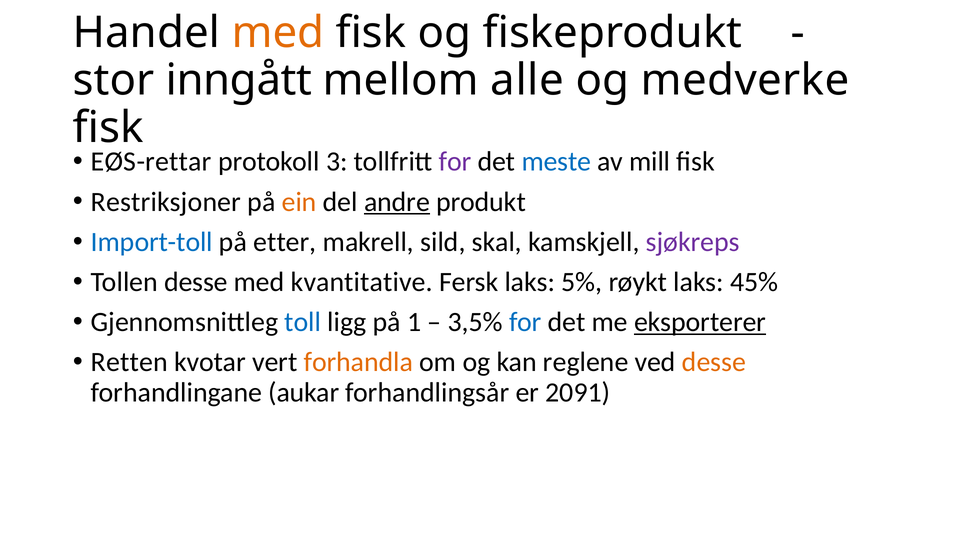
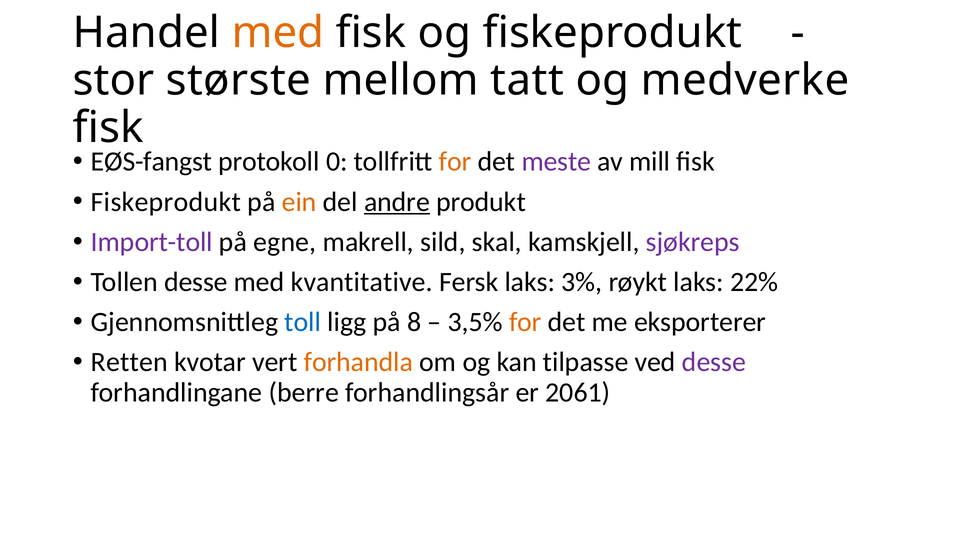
inngått: inngått -> største (238, 80)
alle: alle -> tatt (527, 80)
EØS-rettar: EØS-rettar -> EØS-fangst (152, 162)
3: 3 -> 0 (337, 162)
for colour: purple -> orange (455, 162)
meste colour: blue -> purple (556, 162)
Restriksjoner: Restriksjoner -> Fiskeprodukt (166, 202)
Import-toll colour: blue -> purple (152, 242)
etter: etter -> egne (285, 242)
5%: 5% -> 3% (582, 282)
45%: 45% -> 22% (754, 282)
1: 1 -> 8 (414, 322)
for colour: blue -> orange (525, 322)
eksporterer underline: present -> none (700, 322)
reglene: reglene -> tilpasse (586, 362)
desse colour: orange -> purple (714, 362)
aukar: aukar -> berre (304, 393)
2091: 2091 -> 2061 (578, 393)
